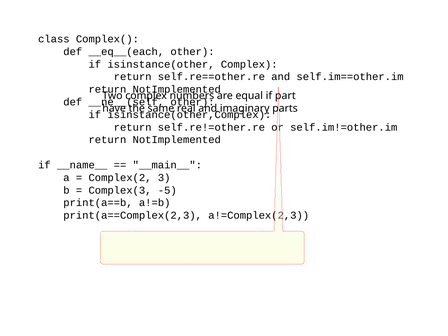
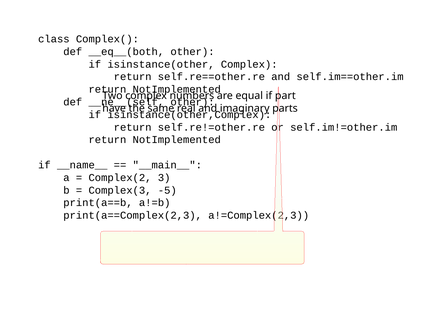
__eq__(each: __eq__(each -> __eq__(both (126, 52)
